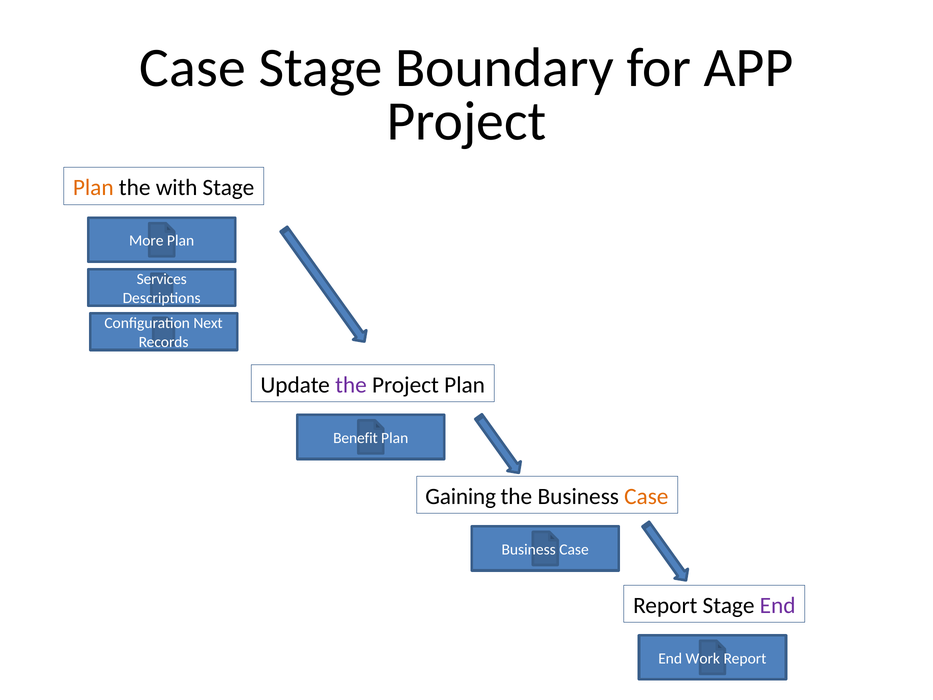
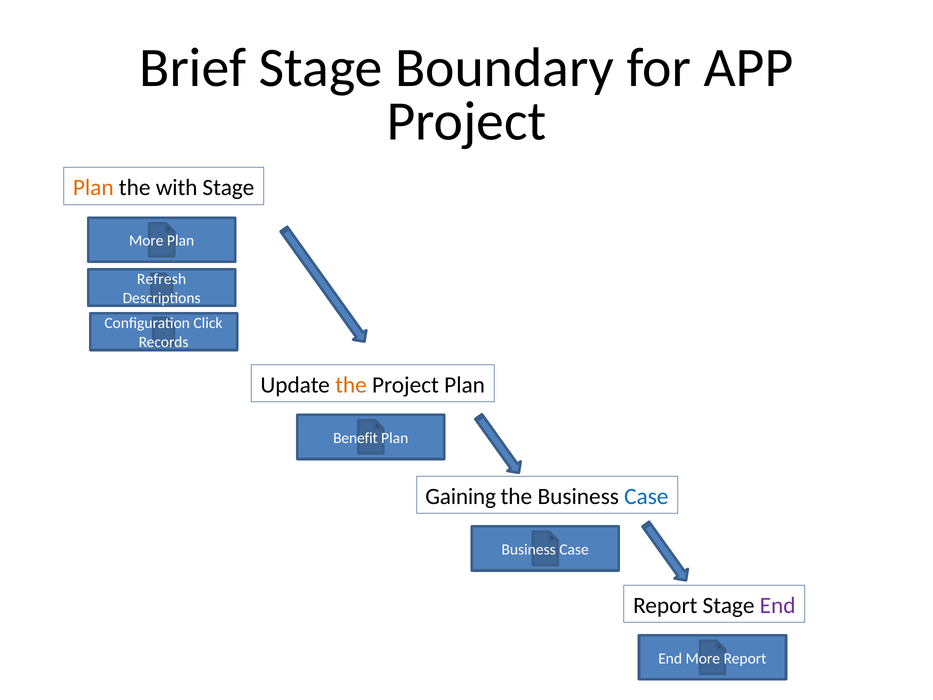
Case: Case -> Brief (193, 68)
Services: Services -> Refresh (162, 279)
Next: Next -> Click (208, 323)
the colour: purple -> orange (351, 385)
Case colour: orange -> blue (646, 496)
End Work: Work -> More (703, 658)
